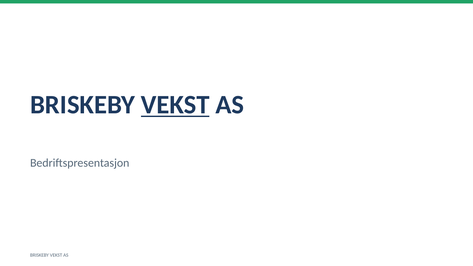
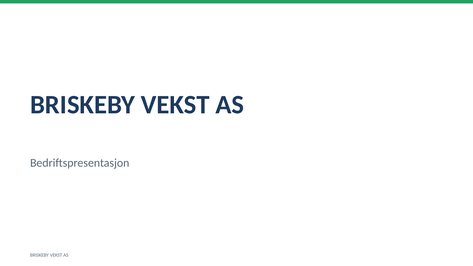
VEKST underline: present -> none (175, 105)
